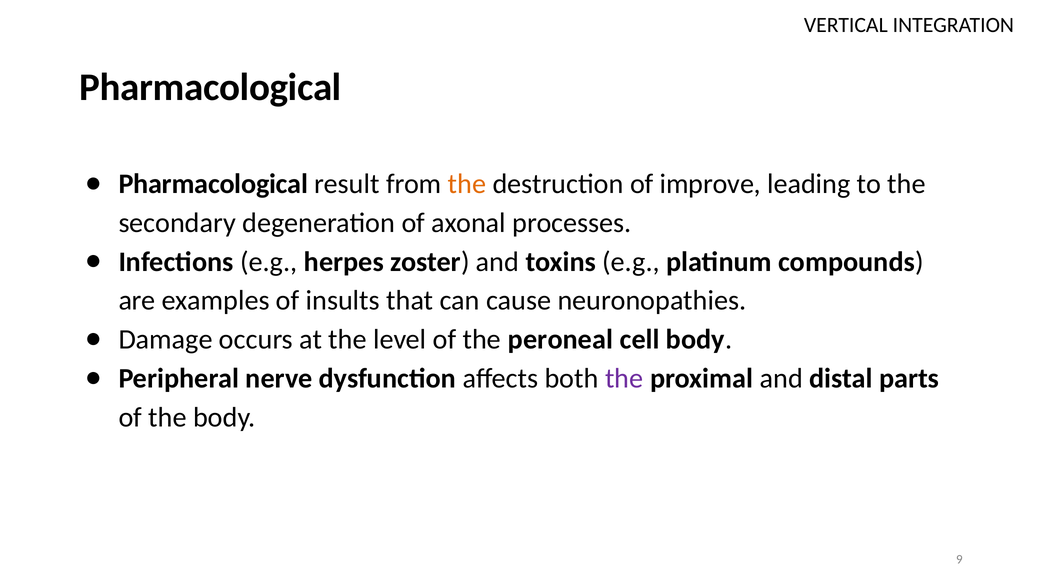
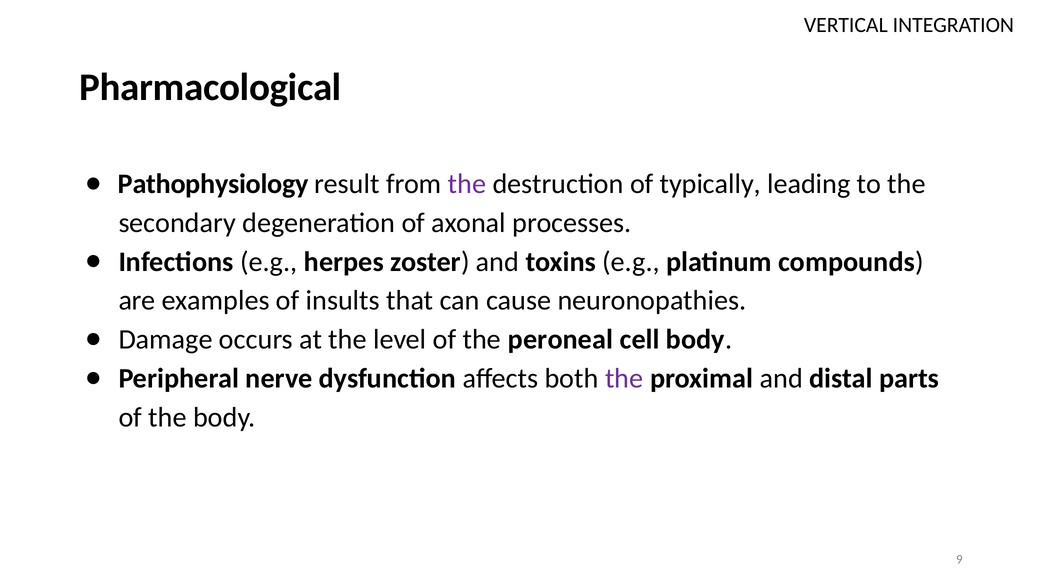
Pharmacological: Pharmacological -> Pathophysiology (213, 184)
the colour: orange -> purple (467, 184)
improve: improve -> typically (710, 184)
